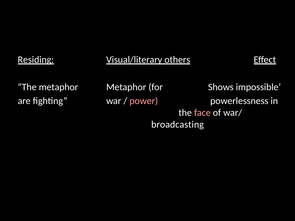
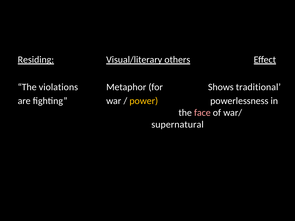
The metaphor: metaphor -> violations (58, 87)
impossible: impossible -> traditional (258, 87)
power colour: pink -> yellow (144, 101)
broadcasting: broadcasting -> supernatural (178, 125)
